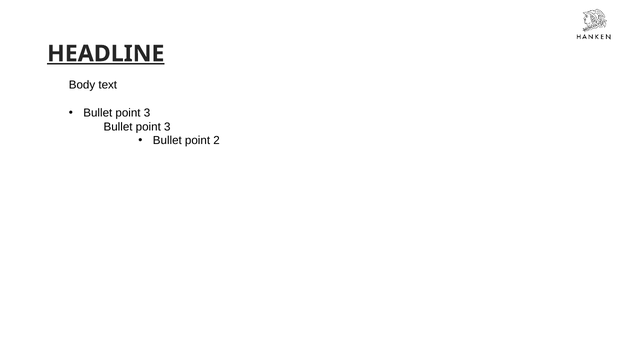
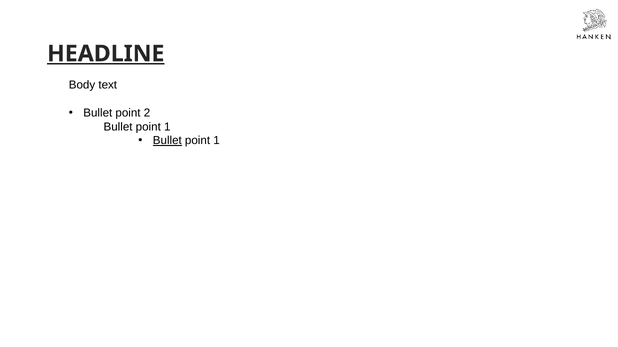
3: 3 -> 2 (147, 113)
3: 3 -> 1 (167, 127)
Bullet underline: none -> present (167, 141)
2: 2 -> 1 (217, 141)
